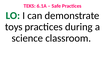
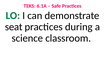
toys: toys -> seat (14, 27)
